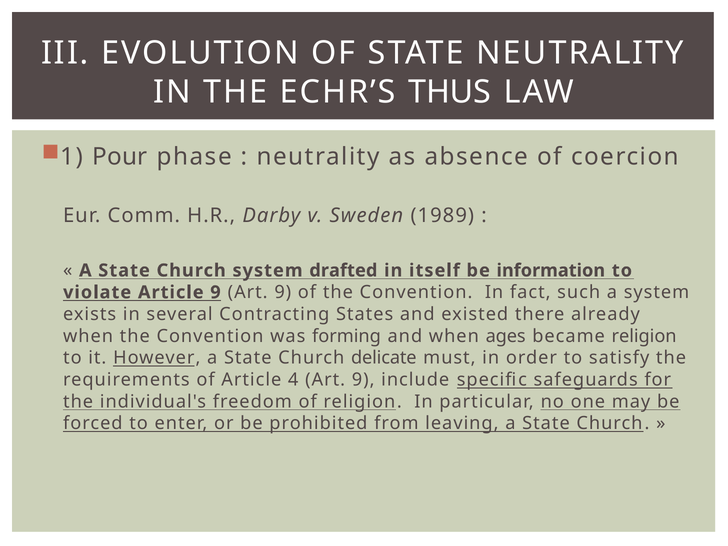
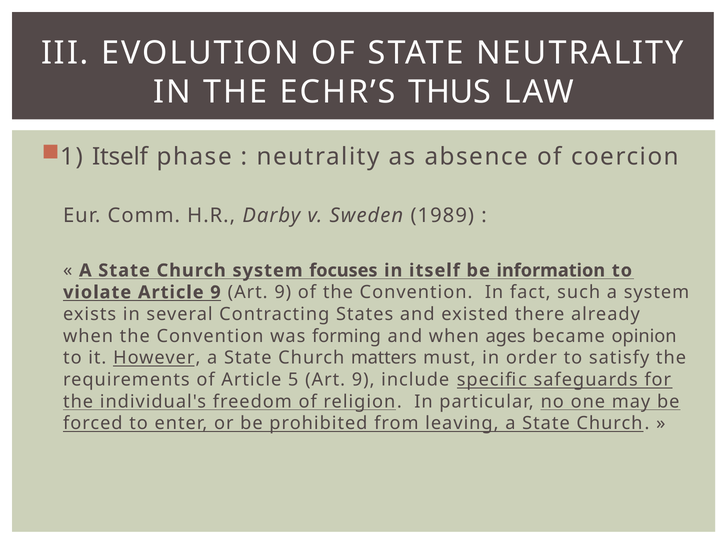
1 Pour: Pour -> Itself (120, 157)
drafted: drafted -> focuses (343, 270)
became religion: religion -> opinion (644, 336)
delicate: delicate -> matters (384, 358)
4: 4 -> 5 (293, 380)
